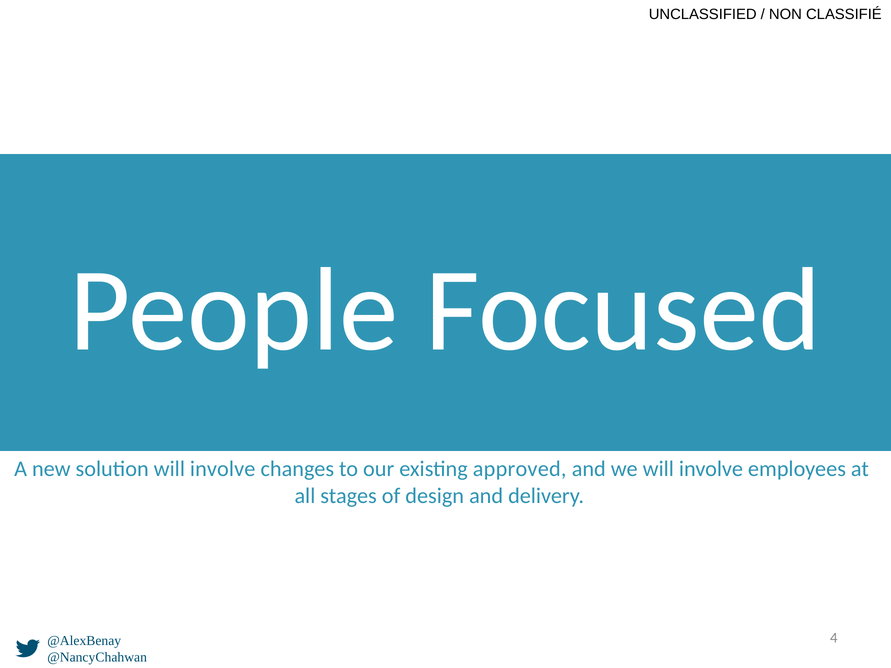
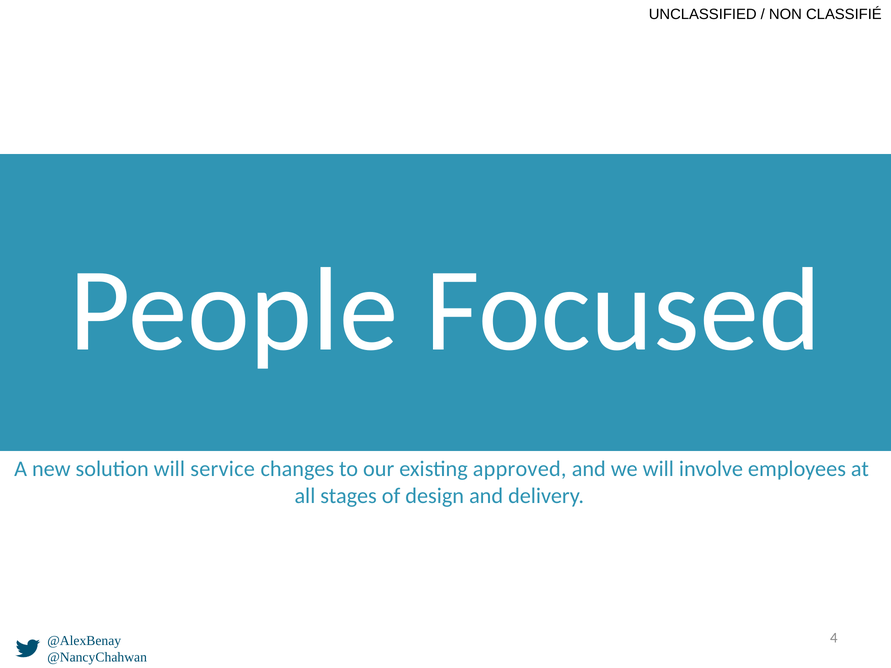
solution will involve: involve -> service (223, 469)
